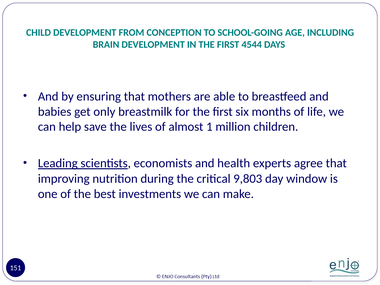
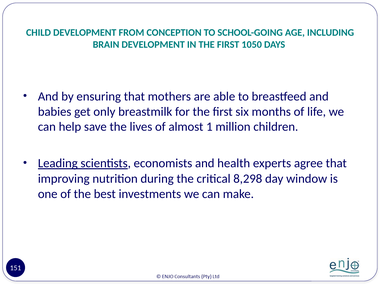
4544: 4544 -> 1050 (252, 45)
9,803: 9,803 -> 8,298 (248, 179)
